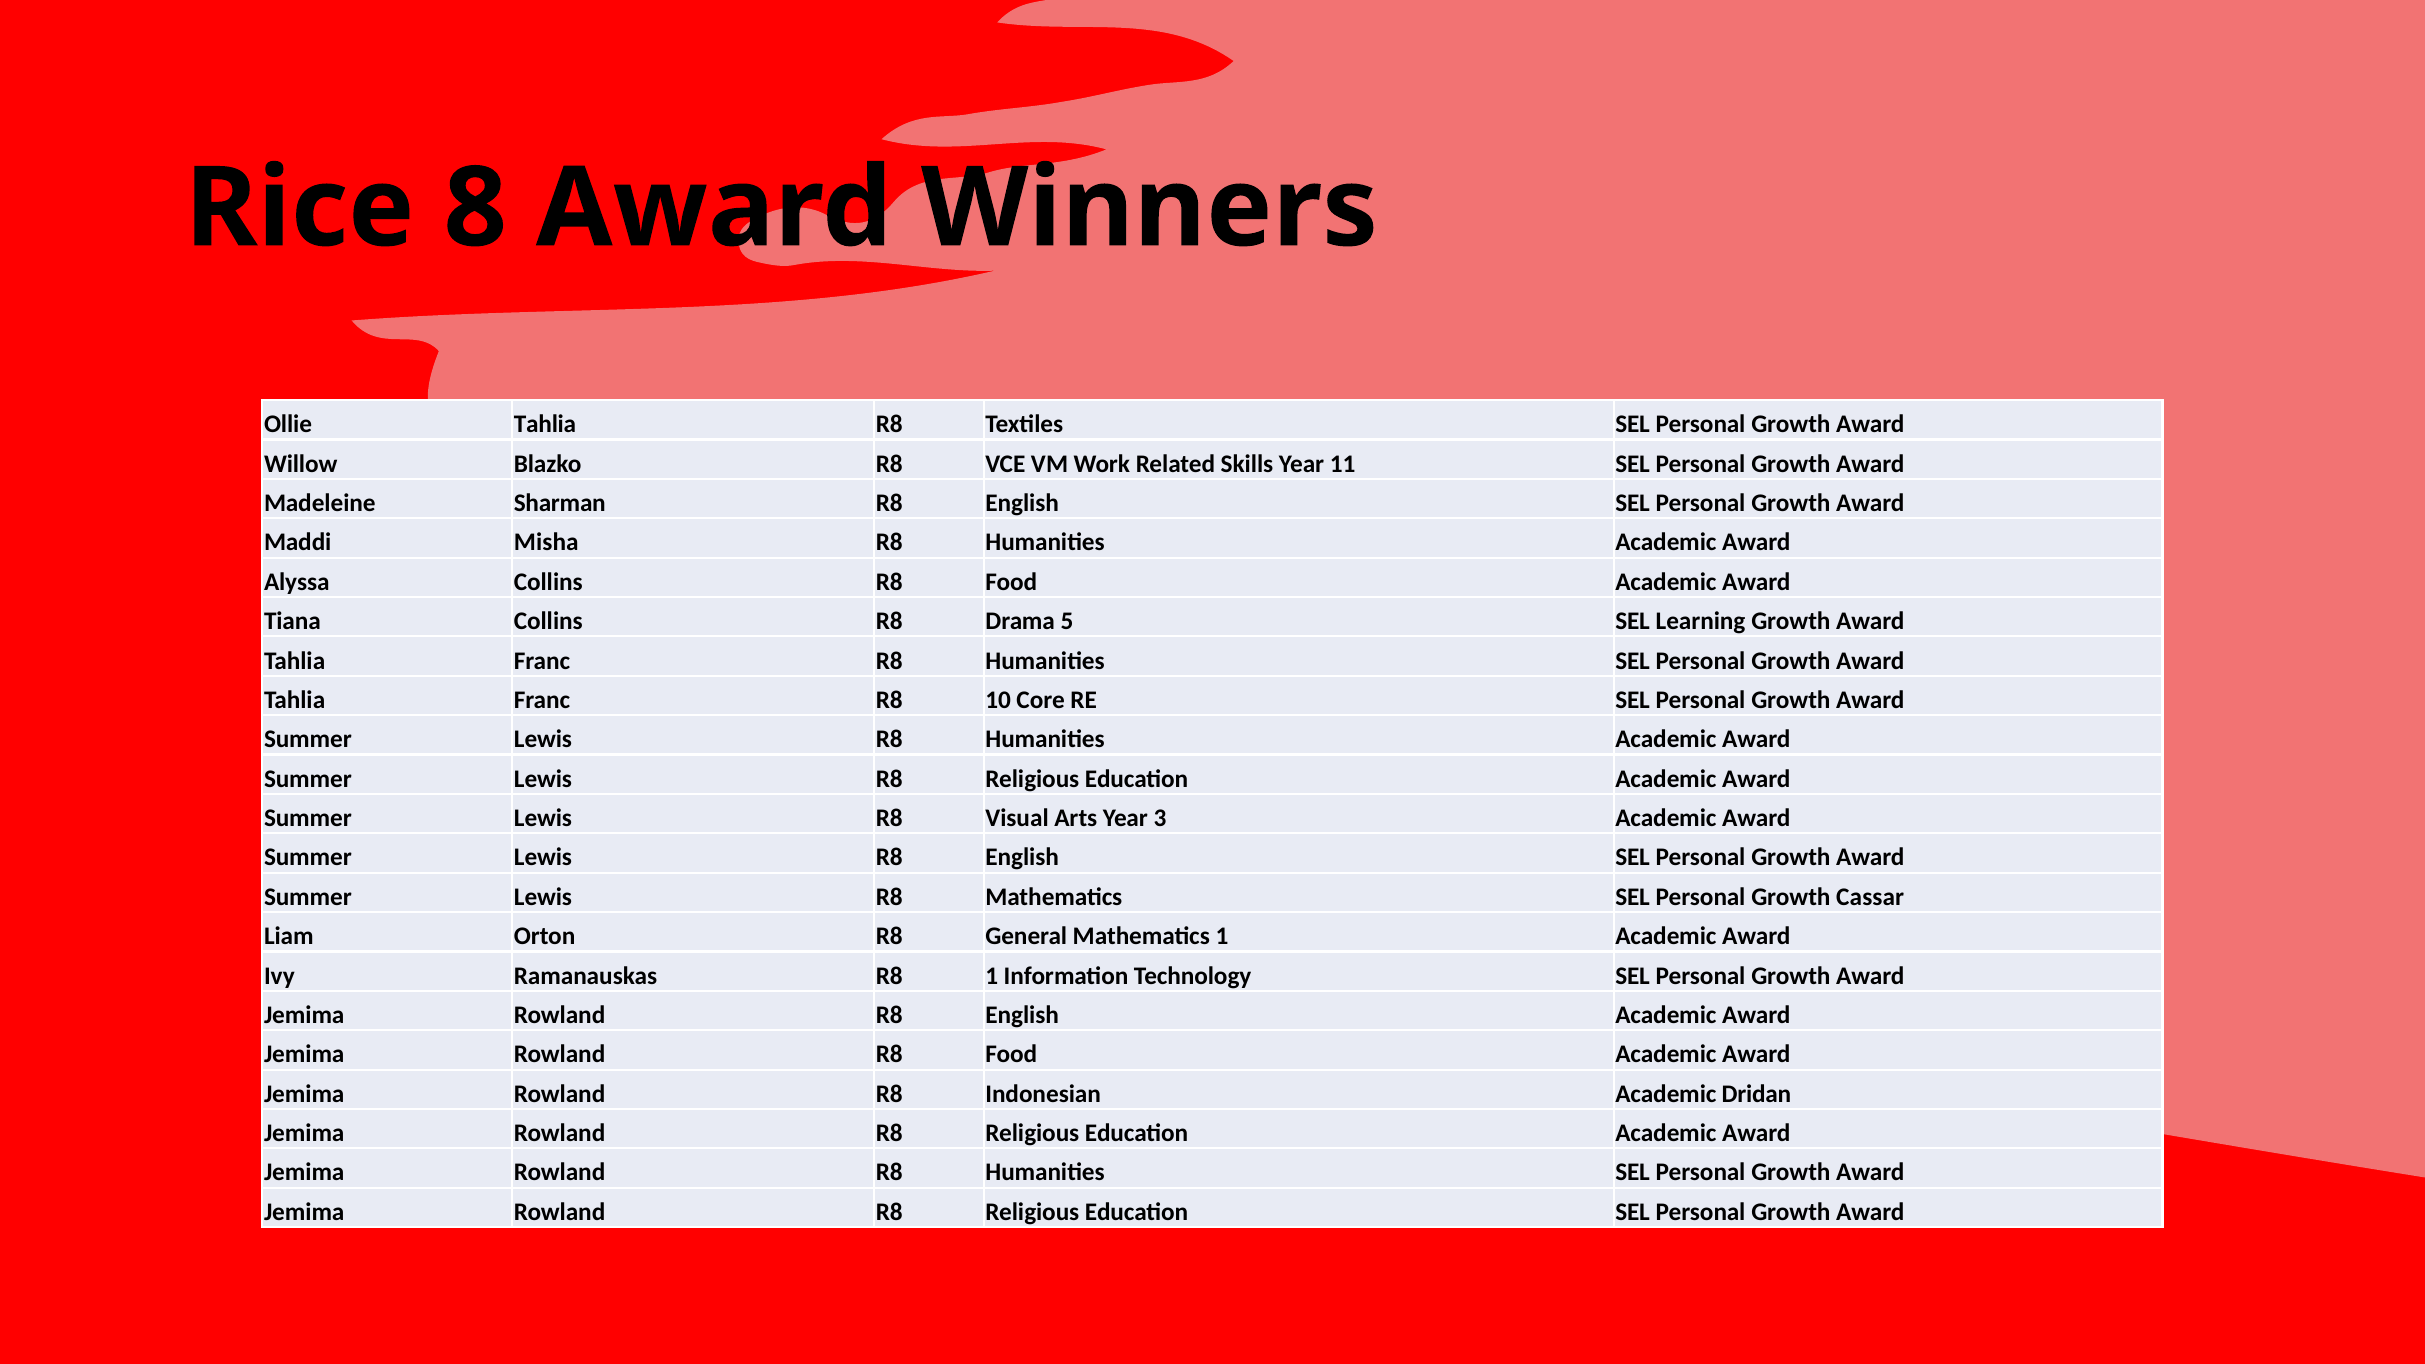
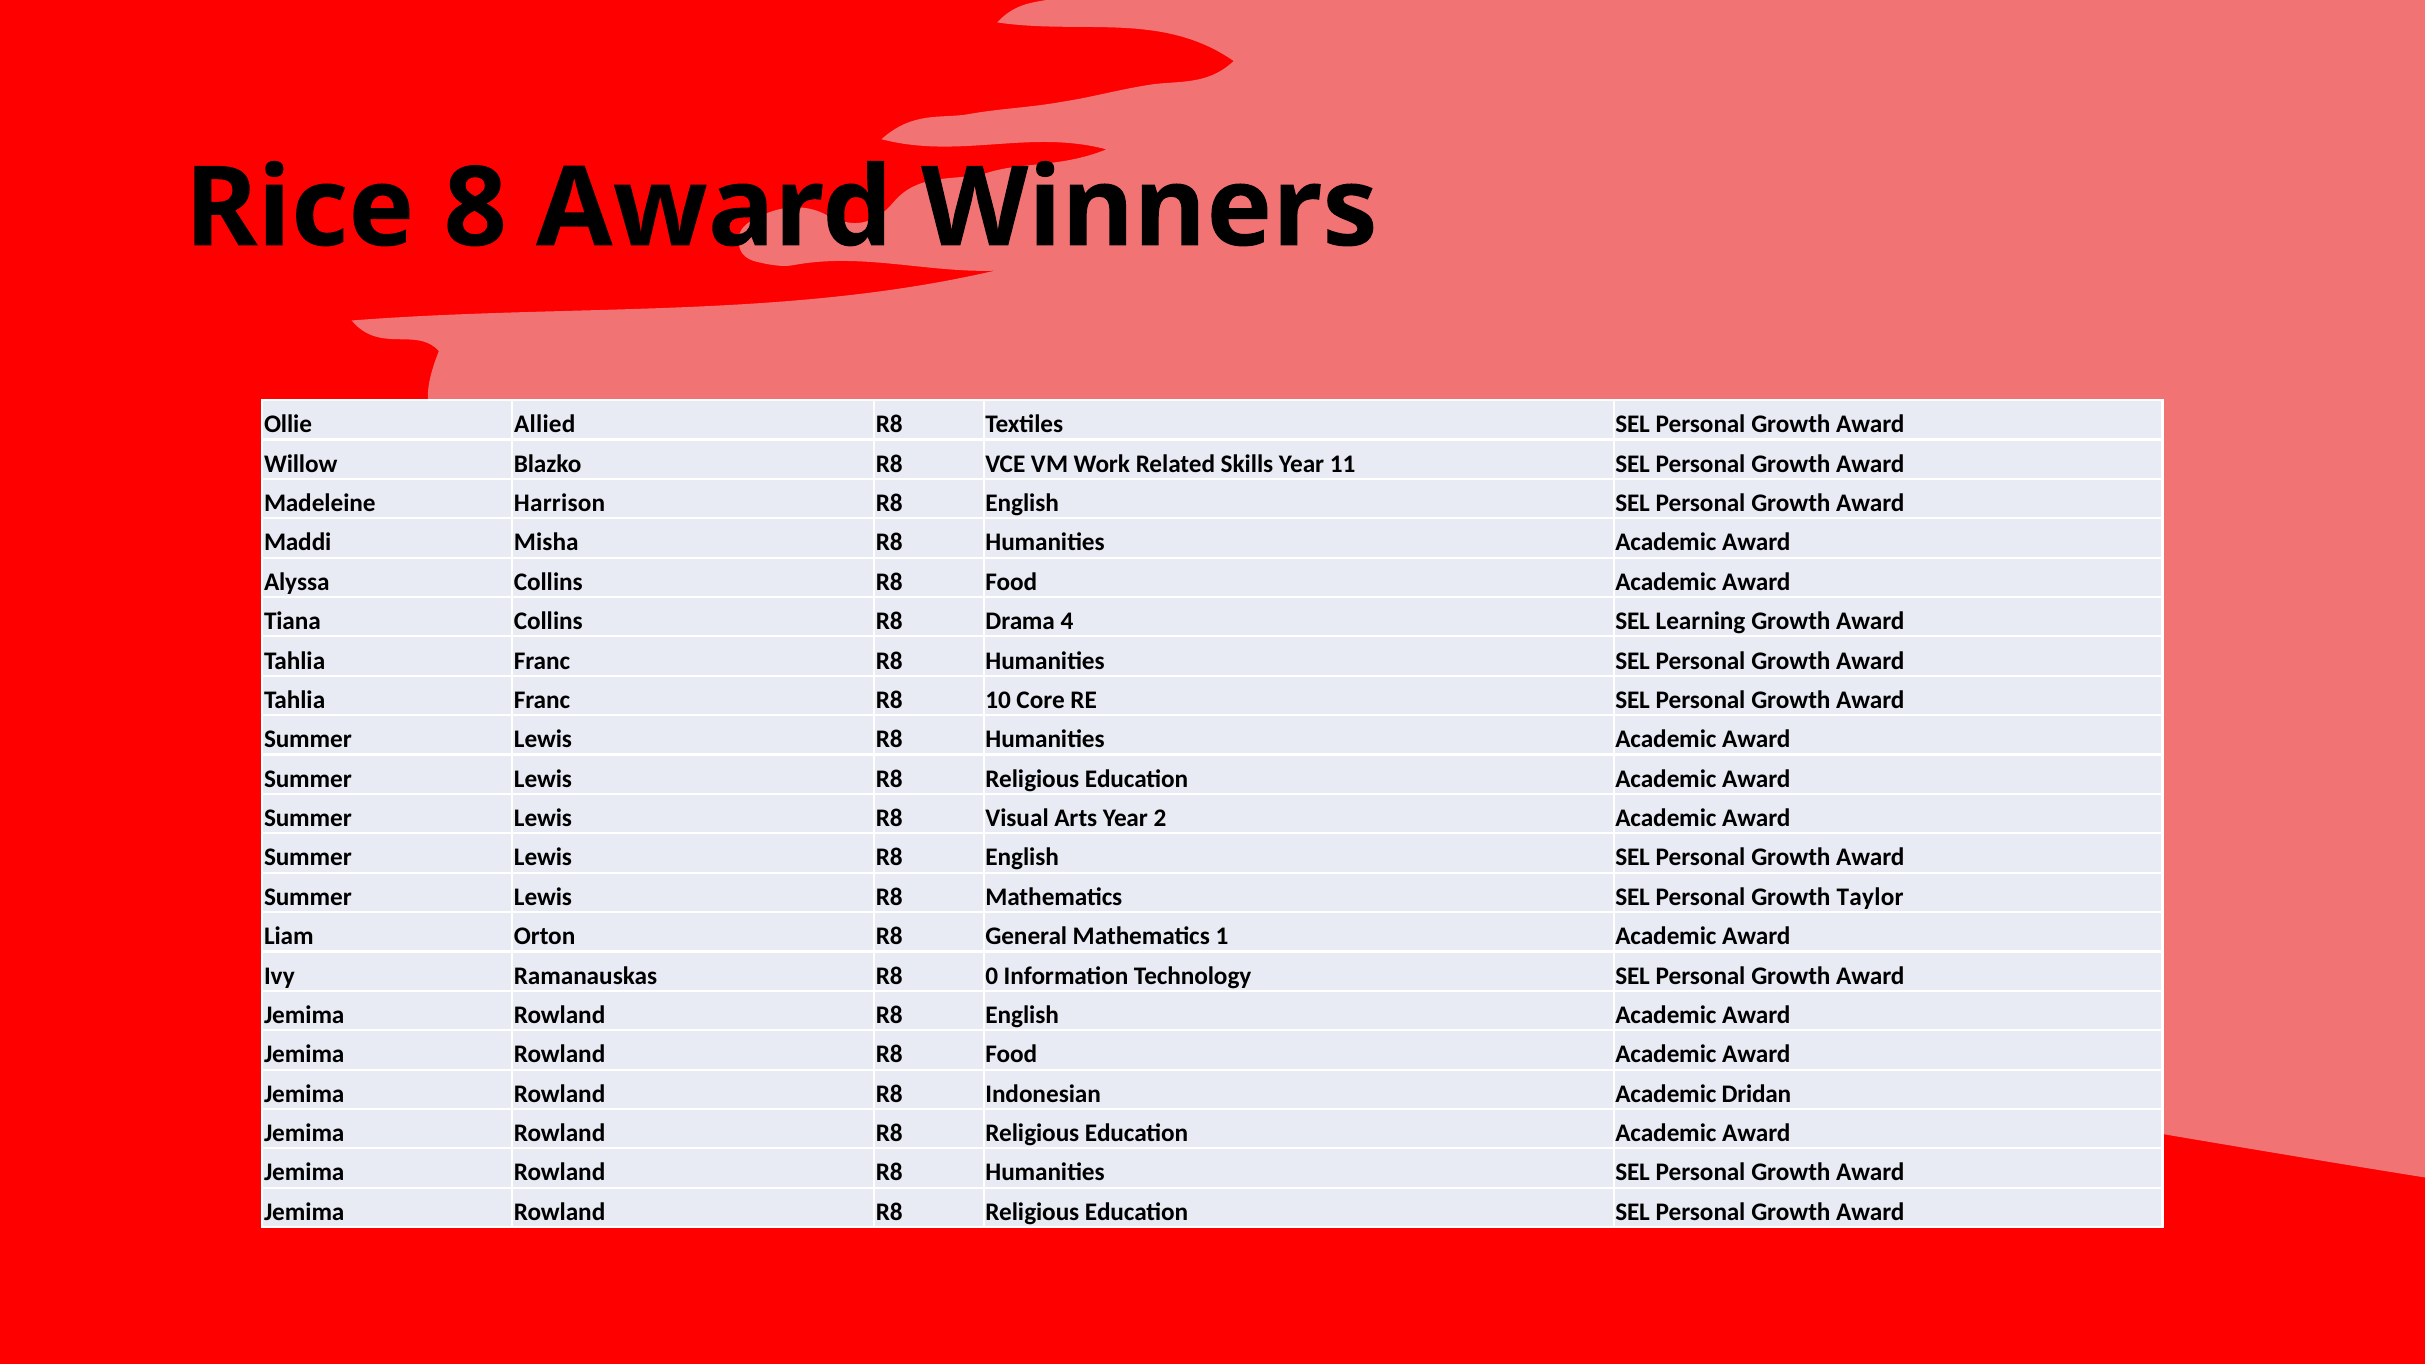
Ollie Tahlia: Tahlia -> Allied (545, 424)
Sharman: Sharman -> Harrison (560, 503)
5: 5 -> 4 (1067, 621)
3: 3 -> 2 (1160, 818)
Cassar: Cassar -> Taylor (1870, 897)
R8 1: 1 -> 0 (992, 976)
